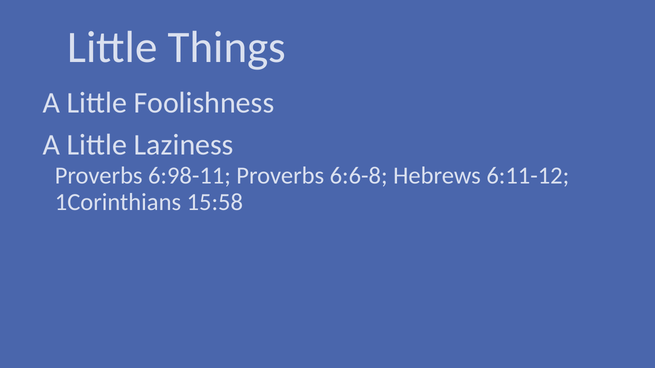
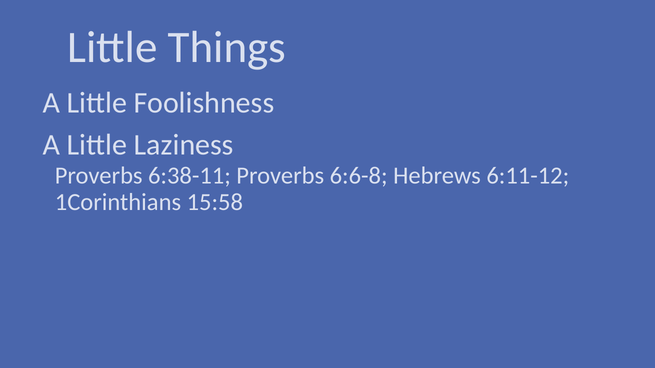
6:98-11: 6:98-11 -> 6:38-11 (189, 176)
